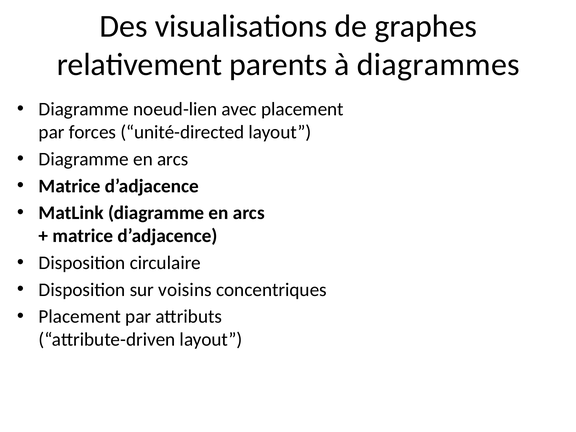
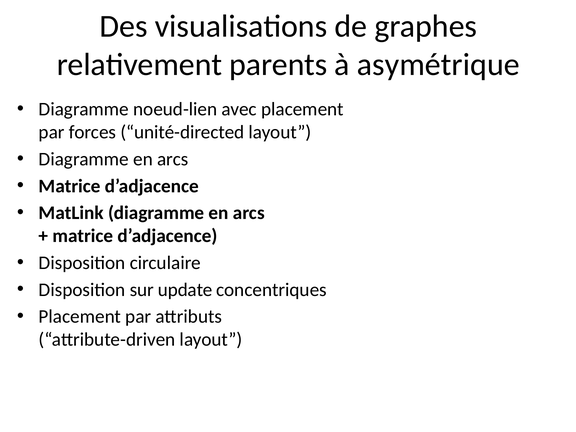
diagrammes: diagrammes -> asymétrique (438, 65)
voisins: voisins -> update (185, 290)
